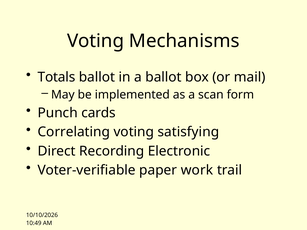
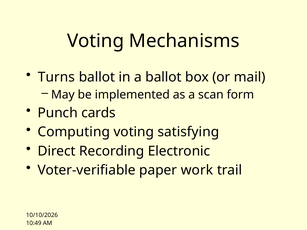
Totals: Totals -> Turns (56, 77)
Correlating: Correlating -> Computing (74, 132)
